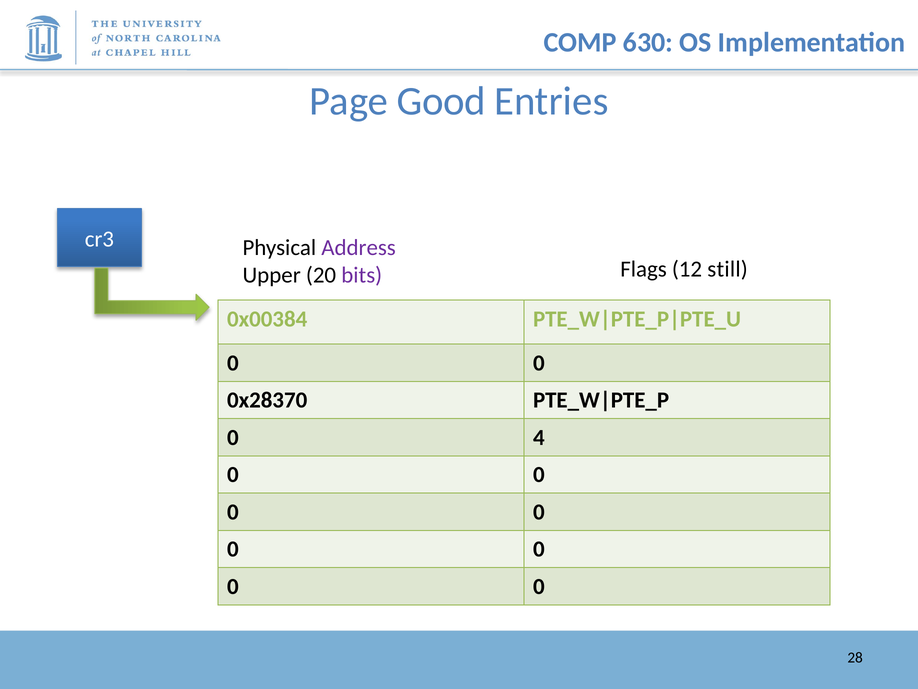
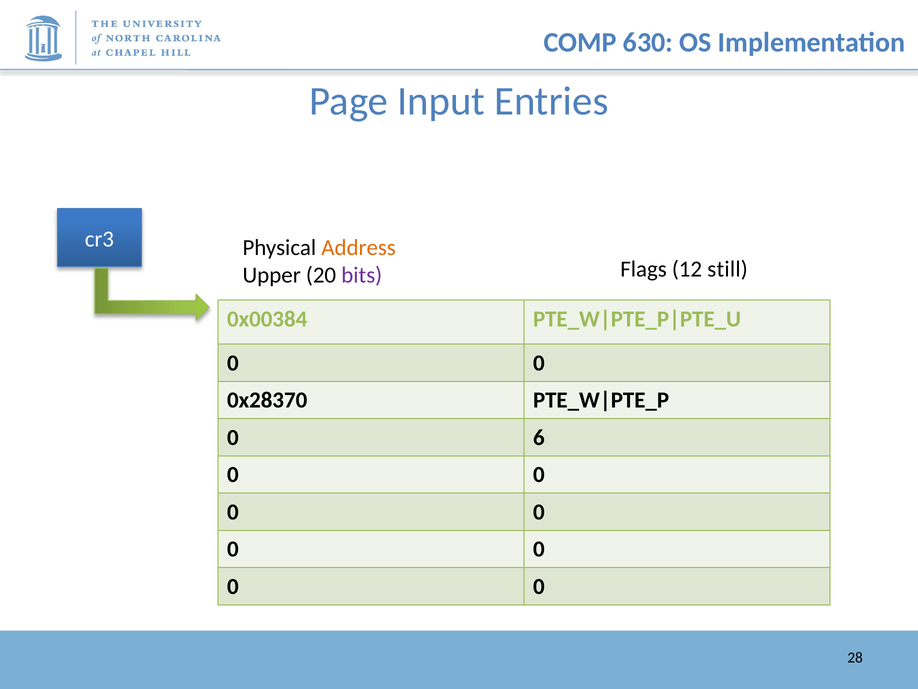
Good: Good -> Input (441, 101)
Address colour: purple -> orange (359, 247)
4: 4 -> 6 (539, 437)
